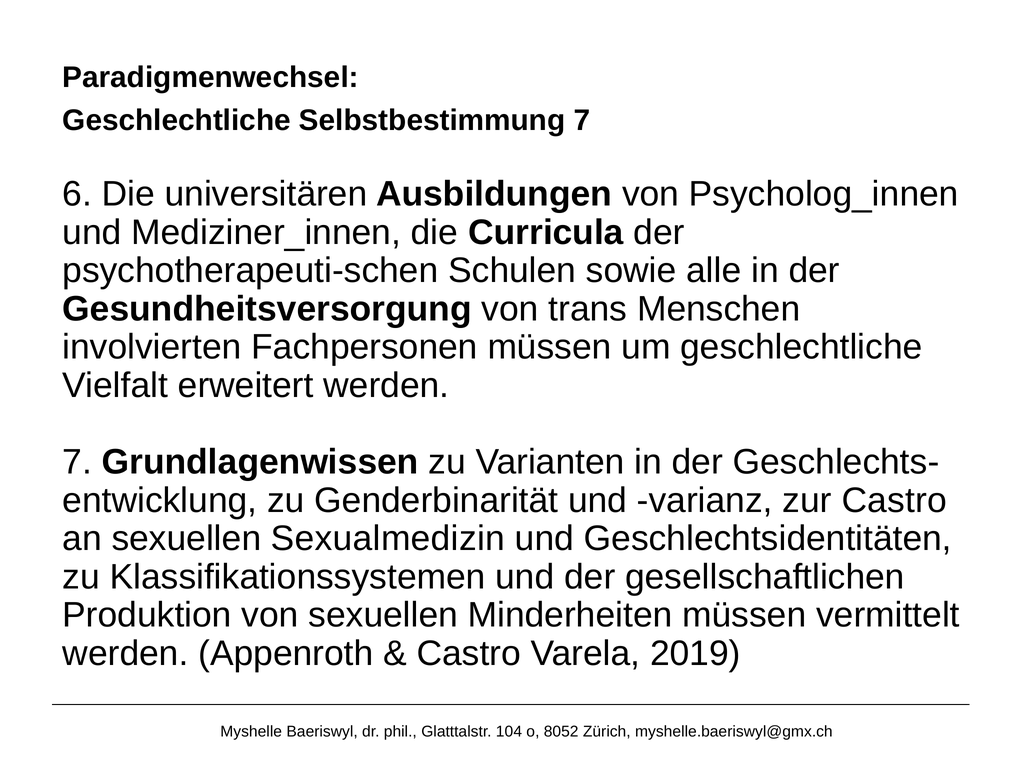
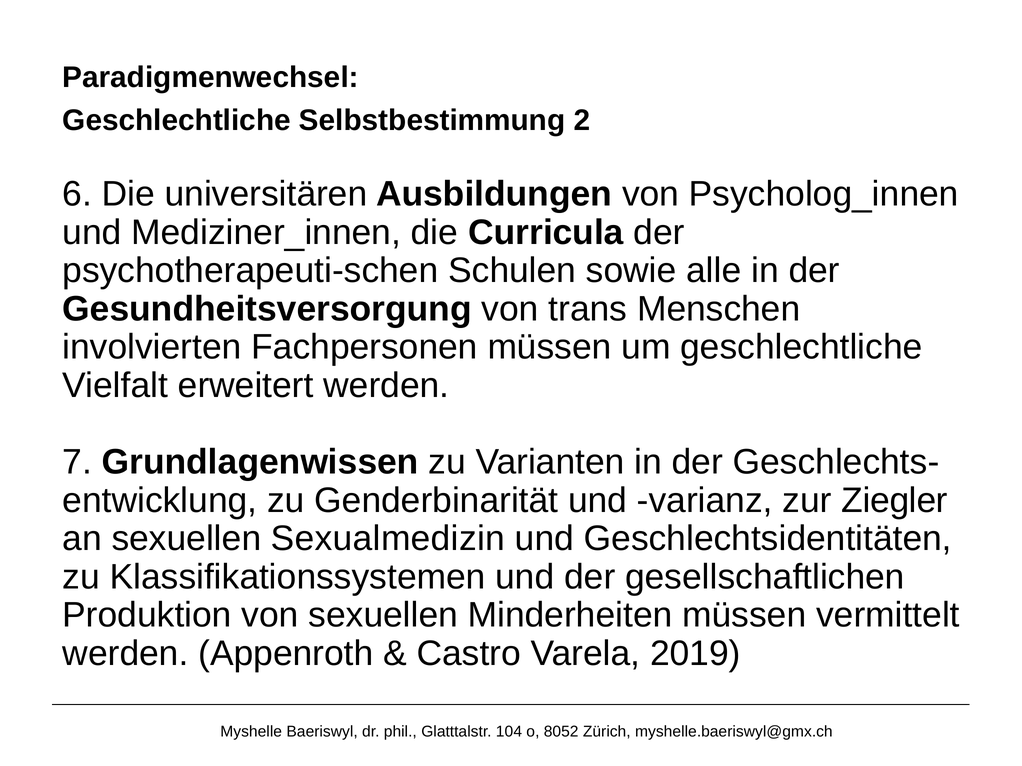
Selbstbestimmung 7: 7 -> 2 (582, 121)
zur Castro: Castro -> Ziegler (895, 501)
